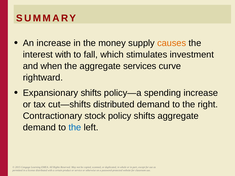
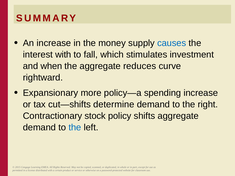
causes colour: orange -> blue (172, 43)
services: services -> reduces (140, 66)
Expansionary shifts: shifts -> more (91, 93)
cut—shifts distributed: distributed -> determine (114, 105)
